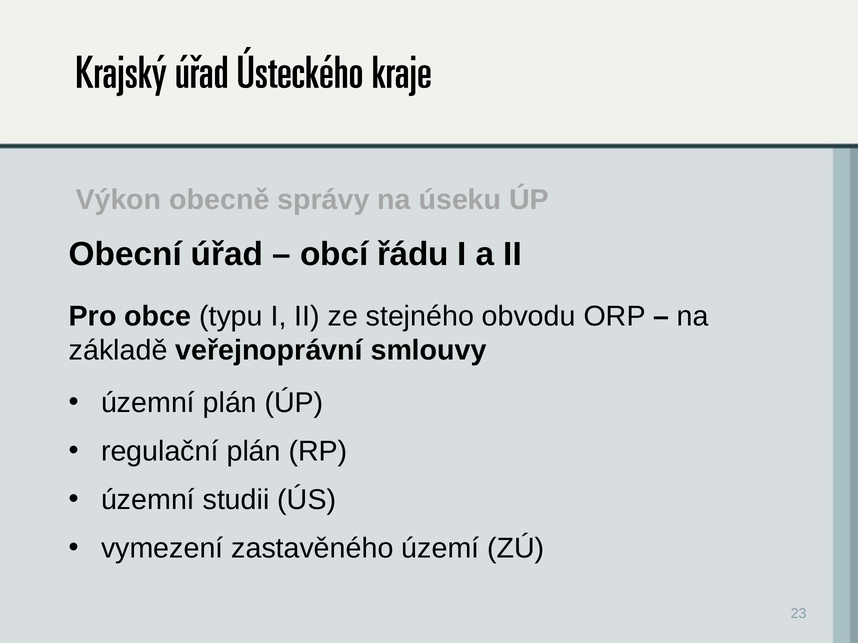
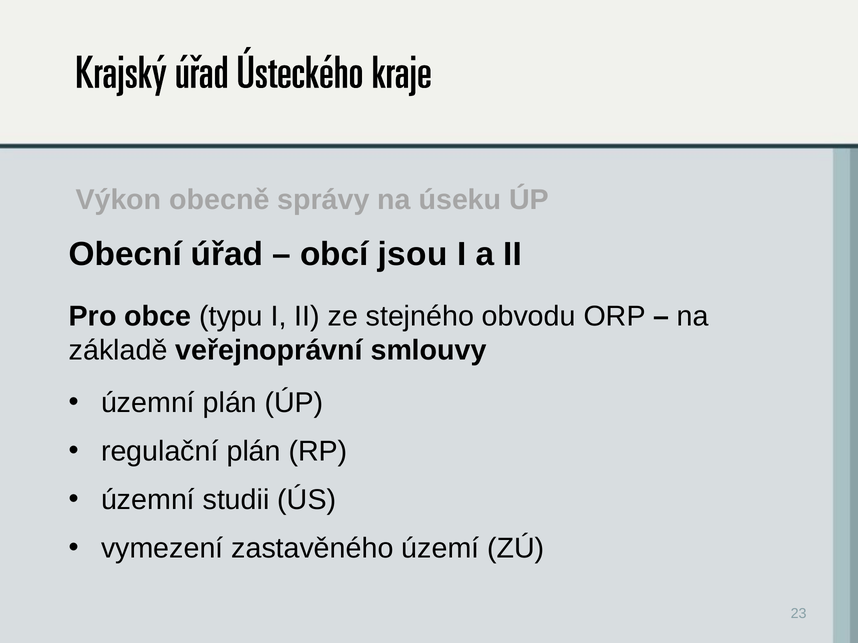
řádu: řádu -> jsou (413, 255)
